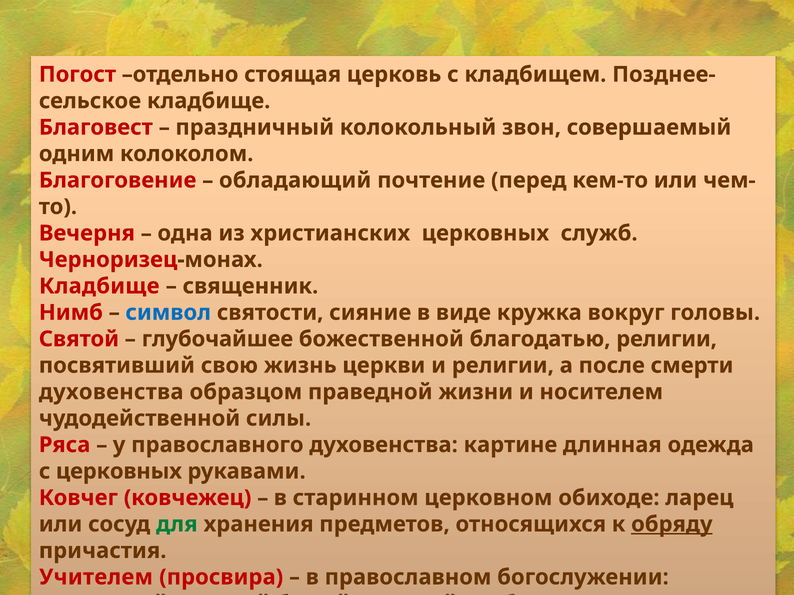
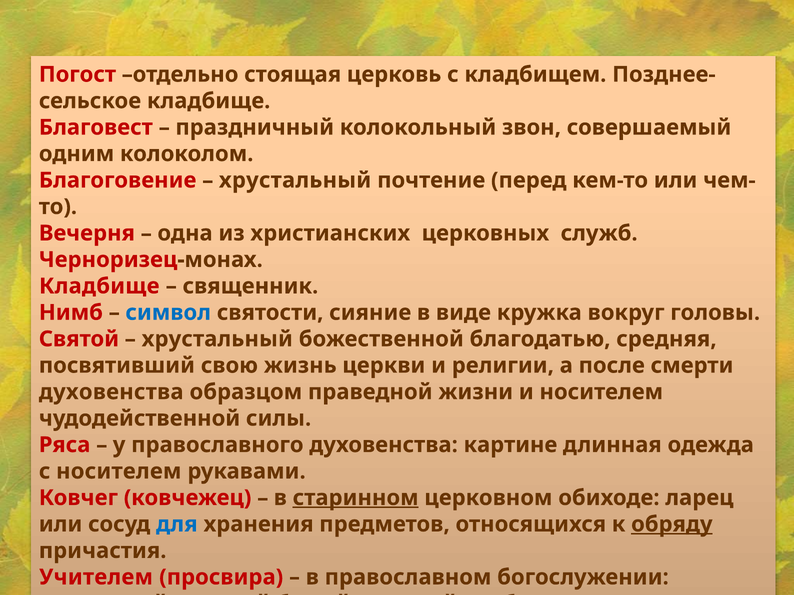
обладающий: обладающий -> хрустальный (295, 180)
глубочайшее: глубочайшее -> хрустальный (217, 339)
благодатью религии: религии -> средняя (666, 339)
с церковных: церковных -> носителем (119, 472)
старинном underline: none -> present (356, 498)
для colour: green -> blue (177, 525)
